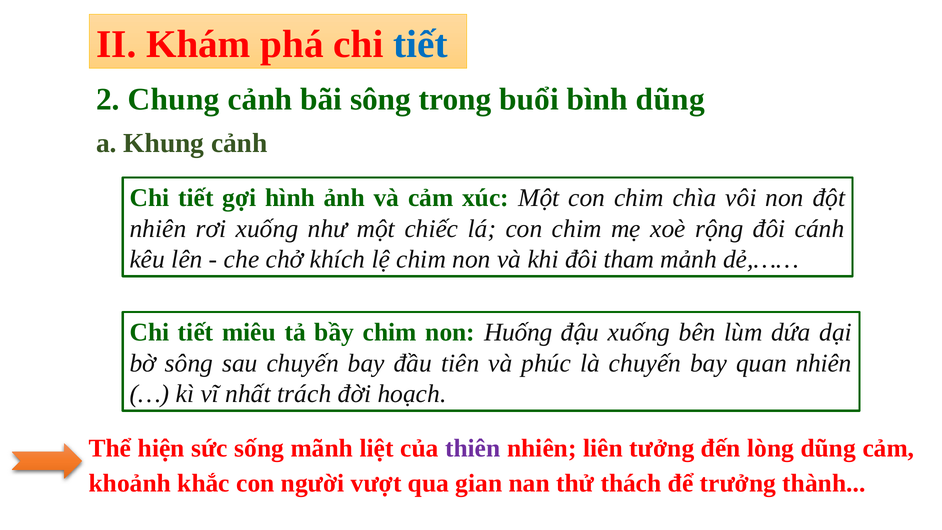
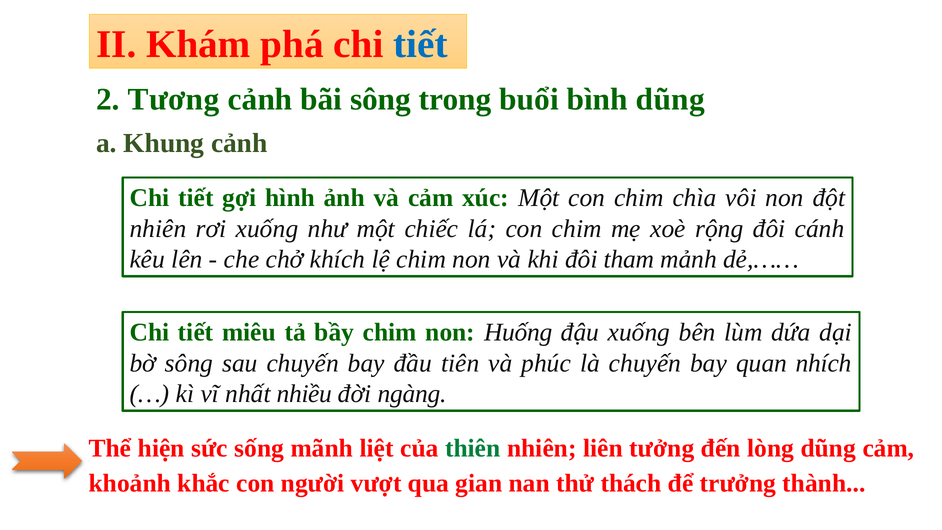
Chung: Chung -> Tương (174, 99)
quan nhiên: nhiên -> nhích (824, 363)
trách: trách -> nhiều (304, 394)
hoạch: hoạch -> ngàng (412, 394)
thiên colour: purple -> green (473, 448)
